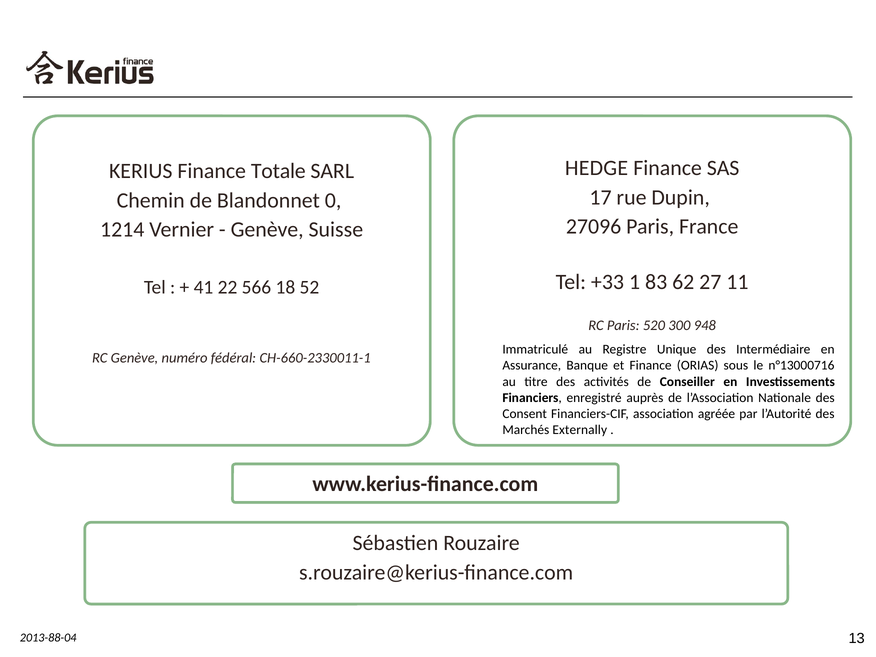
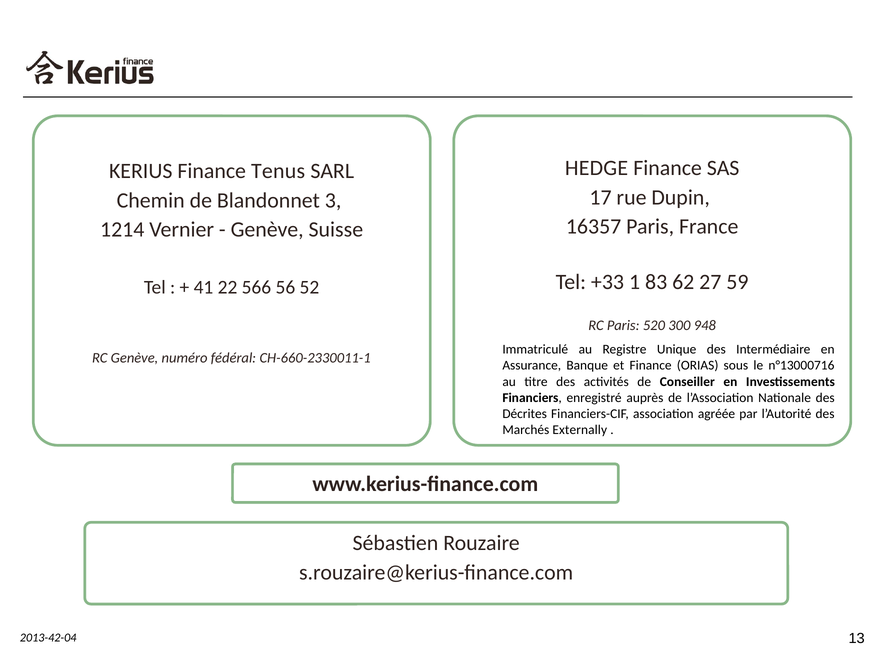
Totale: Totale -> Tenus (278, 171)
0: 0 -> 3 (333, 200)
27096: 27096 -> 16357 (594, 227)
11: 11 -> 59 (737, 282)
18: 18 -> 56 (285, 287)
Consent: Consent -> Décrites (525, 414)
2013-88-04: 2013-88-04 -> 2013-42-04 (48, 637)
